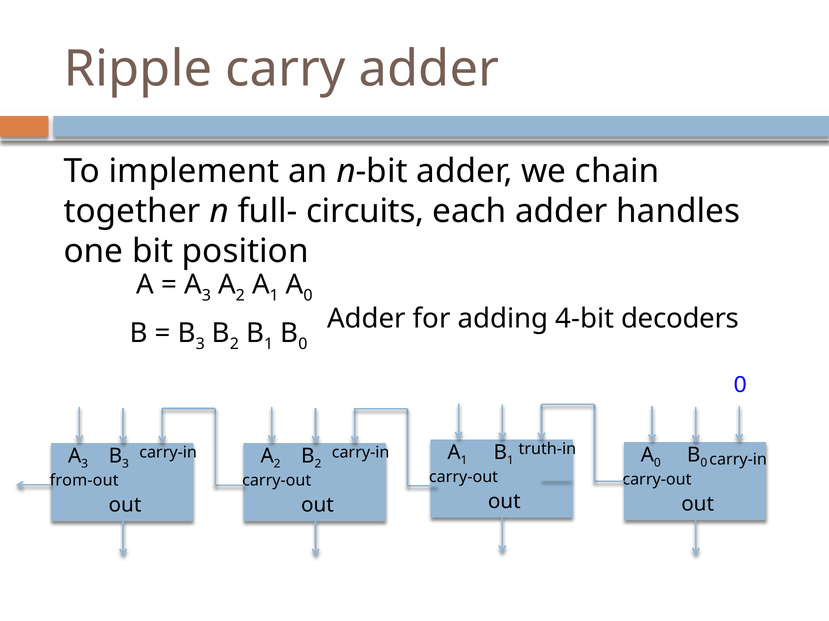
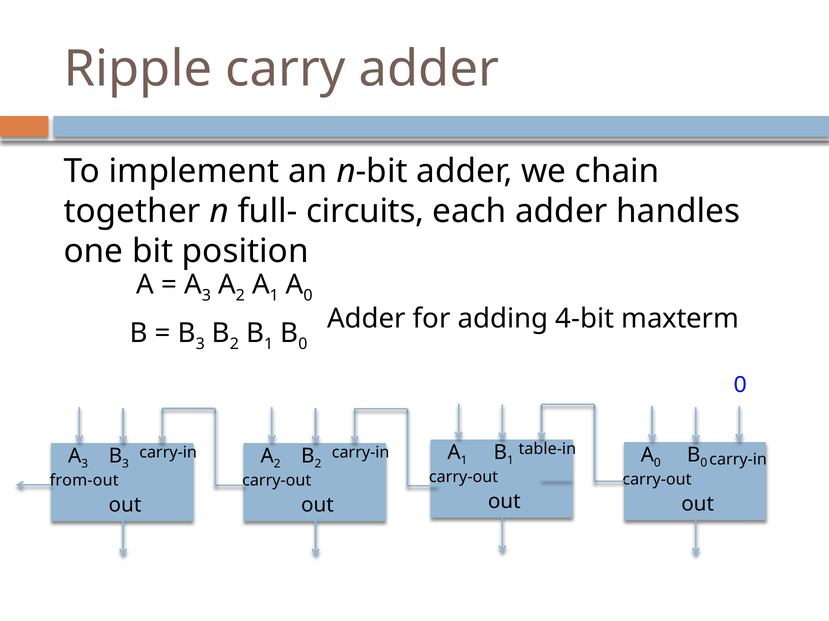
decoders: decoders -> maxterm (680, 319)
truth-in: truth-in -> table-in (547, 450)
